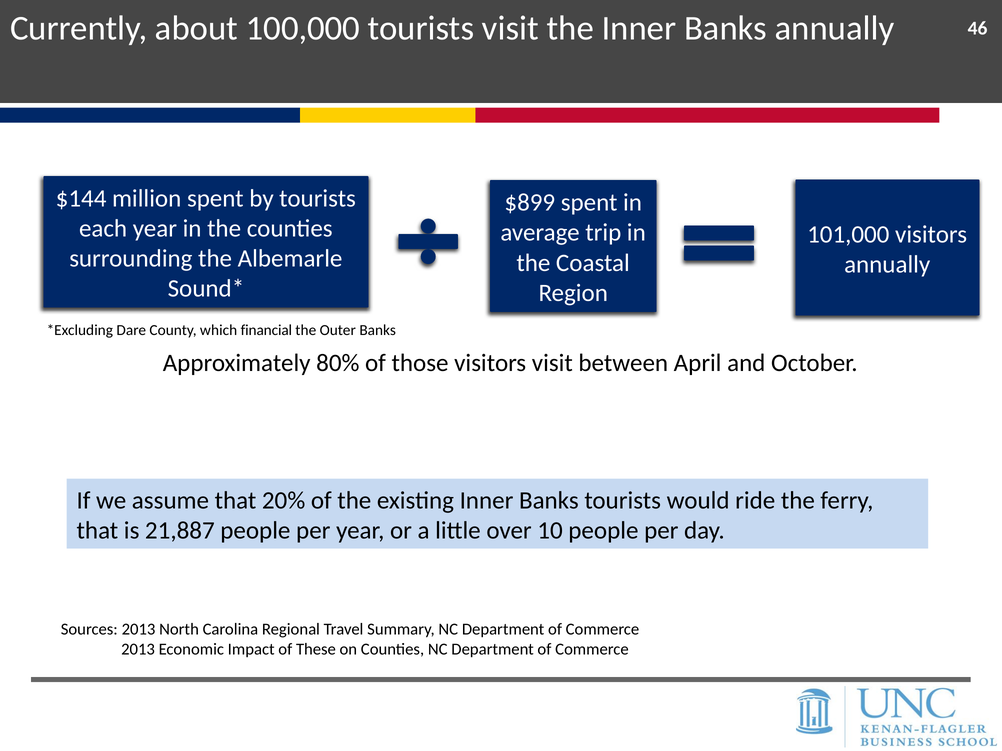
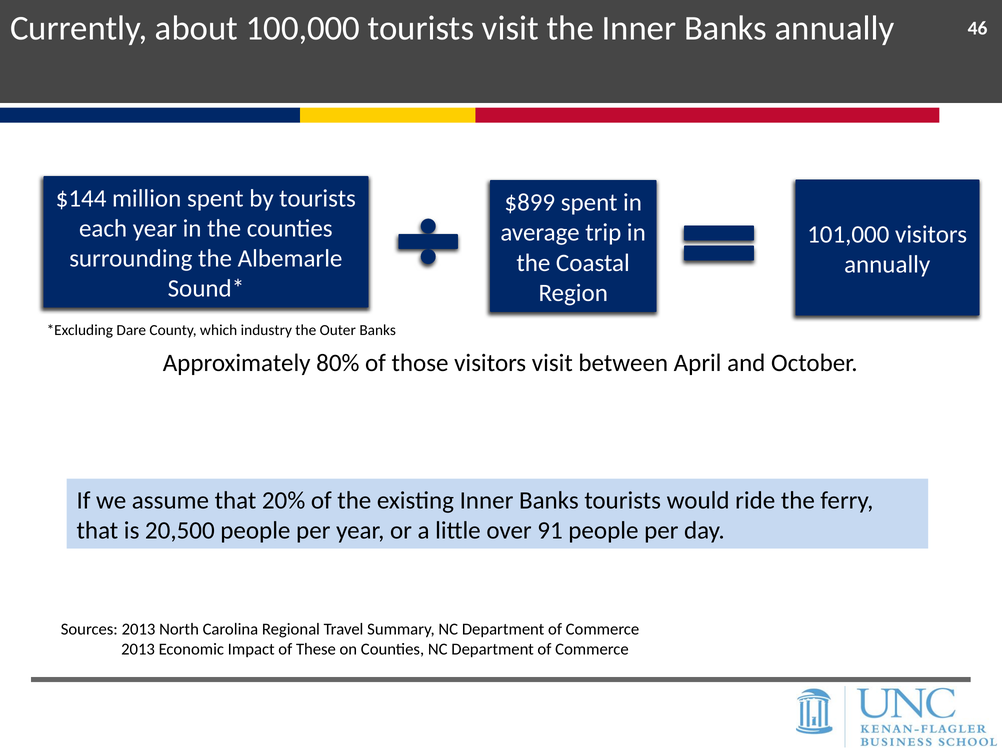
financial: financial -> industry (266, 330)
21,887: 21,887 -> 20,500 (180, 531)
10: 10 -> 91 (550, 531)
